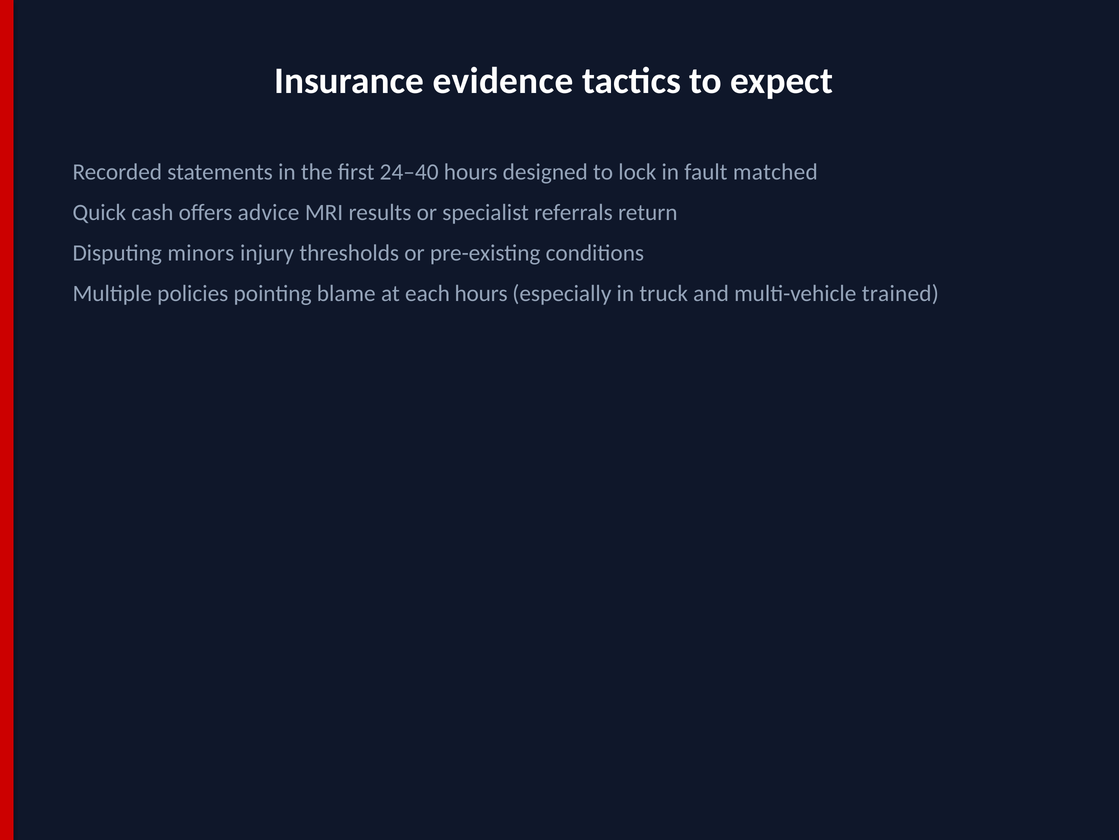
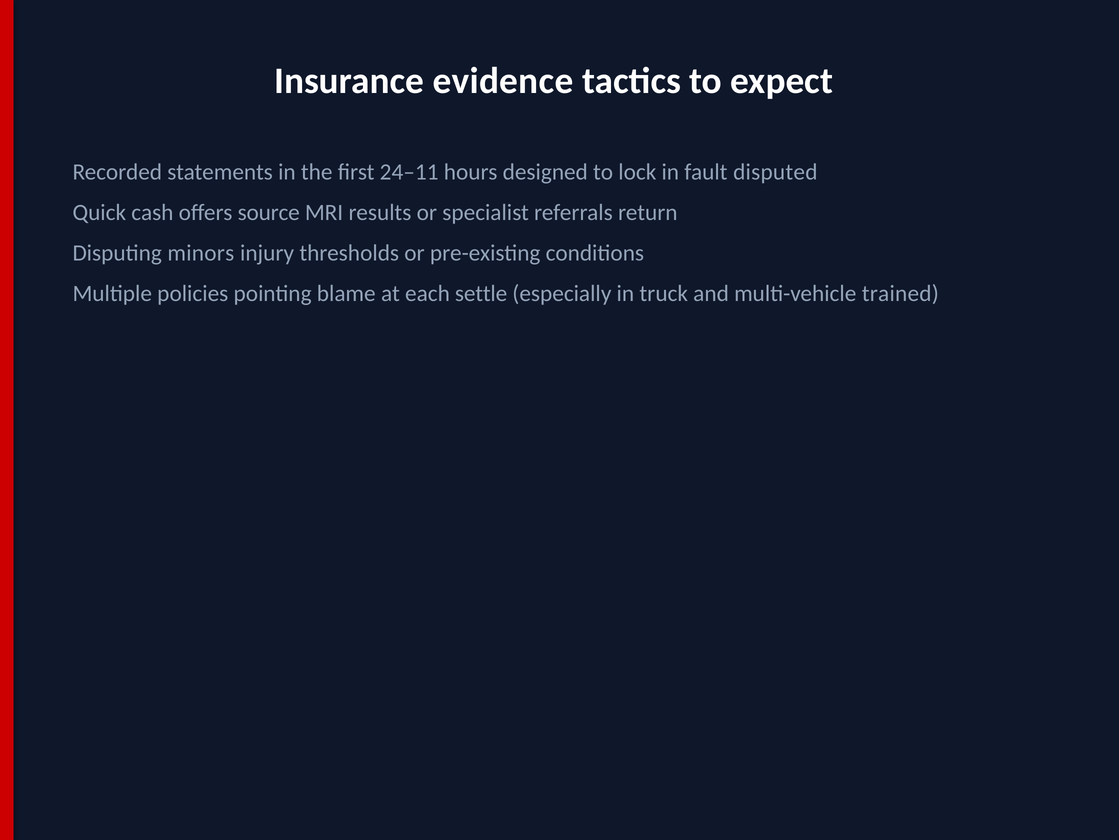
24–40: 24–40 -> 24–11 (409, 172)
matched: matched -> disputed (775, 172)
advice: advice -> source (269, 213)
each hours: hours -> settle (481, 293)
